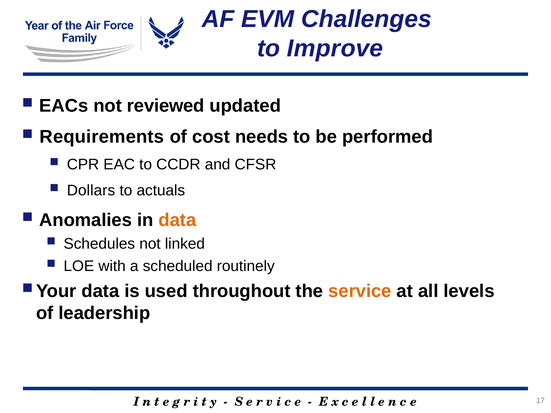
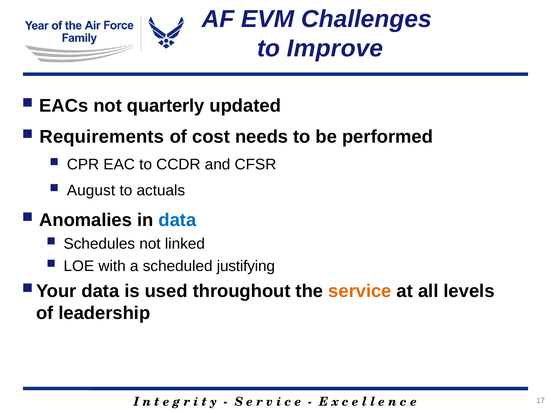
reviewed: reviewed -> quarterly (166, 106)
Dollars: Dollars -> August (91, 191)
data colour: orange -> blue (177, 220)
routinely: routinely -> justifying (246, 266)
